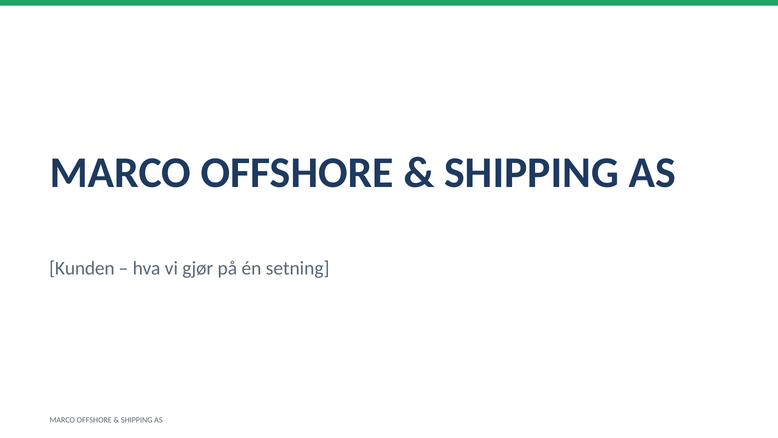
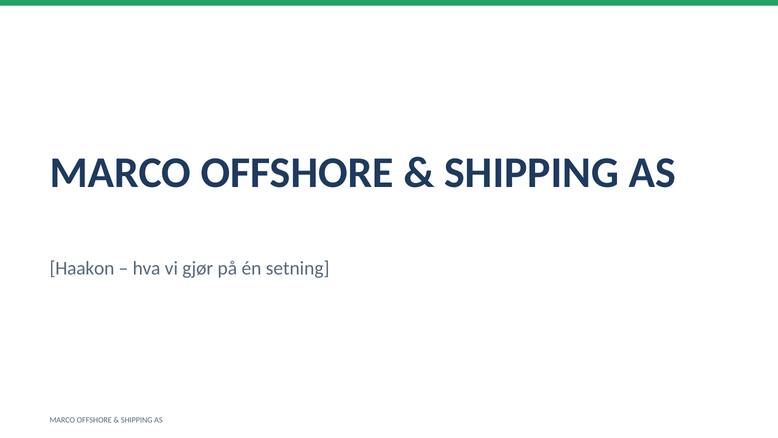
Kunden: Kunden -> Haakon (82, 268)
